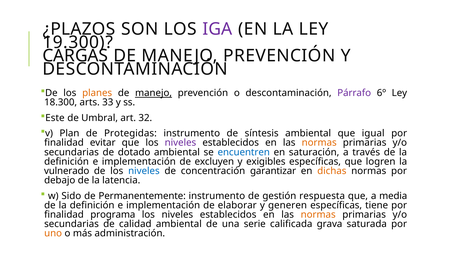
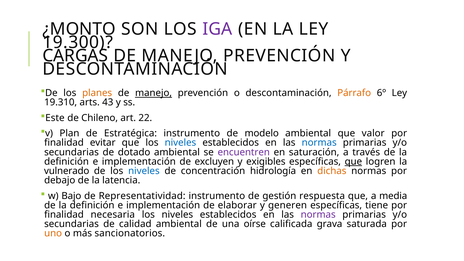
¿PLAZOS: ¿PLAZOS -> ¿MONTO (79, 29)
Párrafo colour: purple -> orange (354, 93)
18.300: 18.300 -> 19.310 (61, 102)
33: 33 -> 43 (108, 102)
Umbral: Umbral -> Chileno (100, 118)
32: 32 -> 22 (145, 118)
Protegidas: Protegidas -> Estratégica (131, 133)
síntesis: síntesis -> modelo (262, 133)
igual: igual -> valor (373, 133)
niveles colour: purple -> blue (180, 143)
normas colour: orange -> blue (319, 143)
encuentren colour: blue -> purple (244, 152)
que underline: none -> present (353, 162)
garantizar: garantizar -> hidrología (273, 171)
Sido: Sido -> Bajo (71, 196)
Permanentemente: Permanentemente -> Representatividad (142, 196)
programa: programa -> necesaria (113, 215)
normas colour: orange -> purple (318, 215)
serie: serie -> oírse (255, 224)
administración: administración -> sancionatorios (130, 233)
